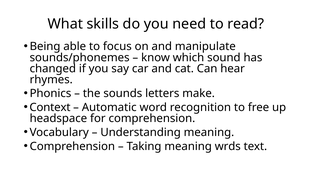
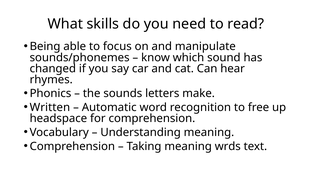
Context: Context -> Written (50, 108)
